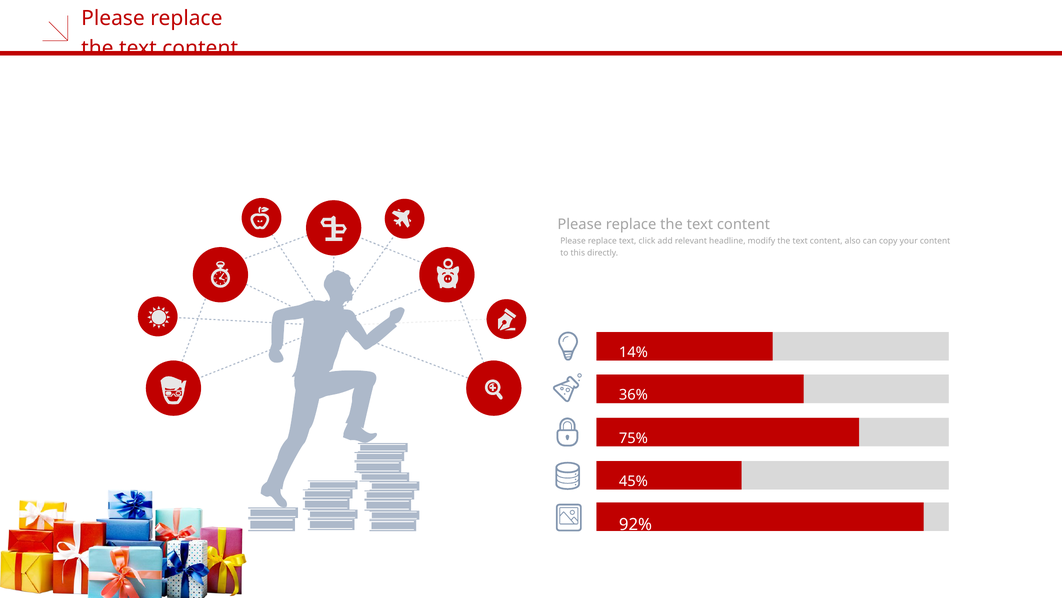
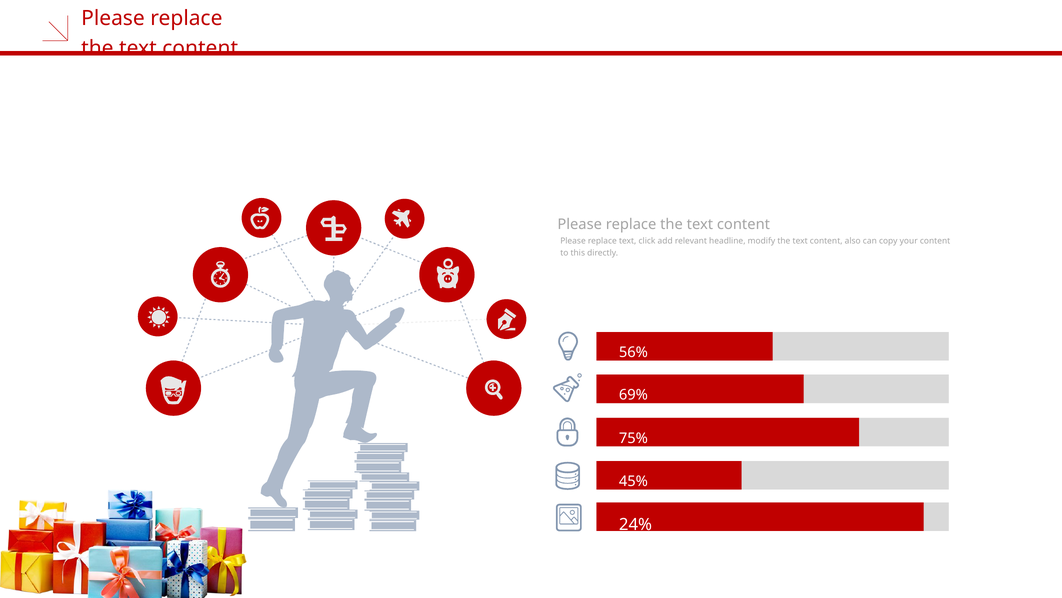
14%: 14% -> 56% (633, 352)
36%: 36% -> 69% (633, 395)
92%: 92% -> 24% (635, 524)
